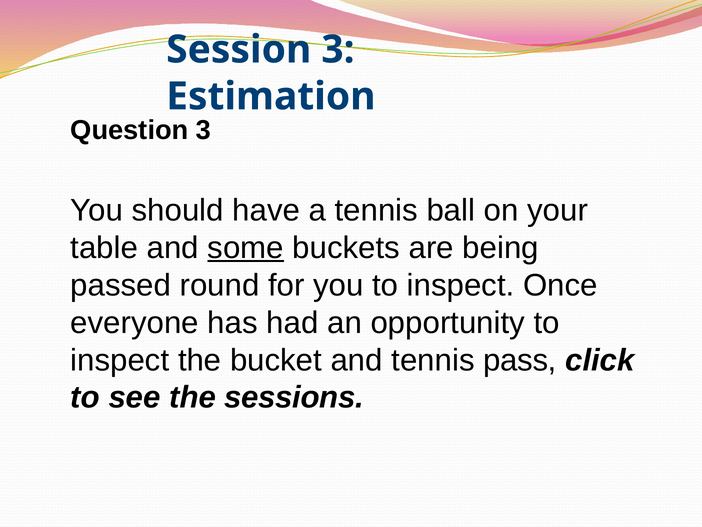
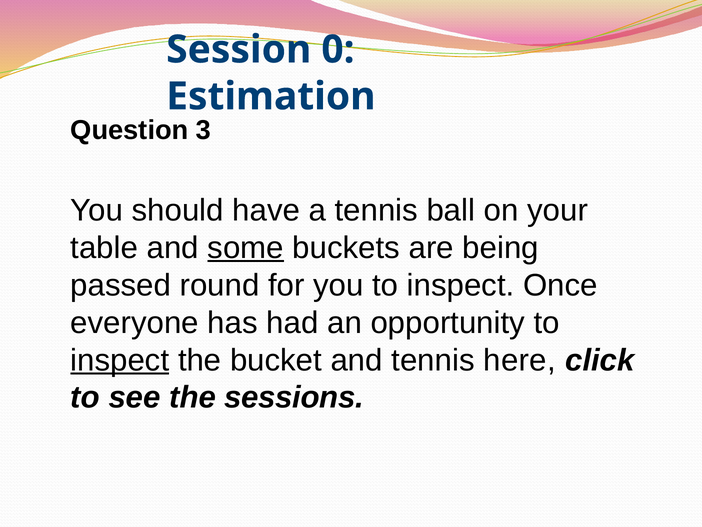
Session 3: 3 -> 0 (338, 50)
inspect underline: none -> present (120, 360)
pass: pass -> here (520, 360)
